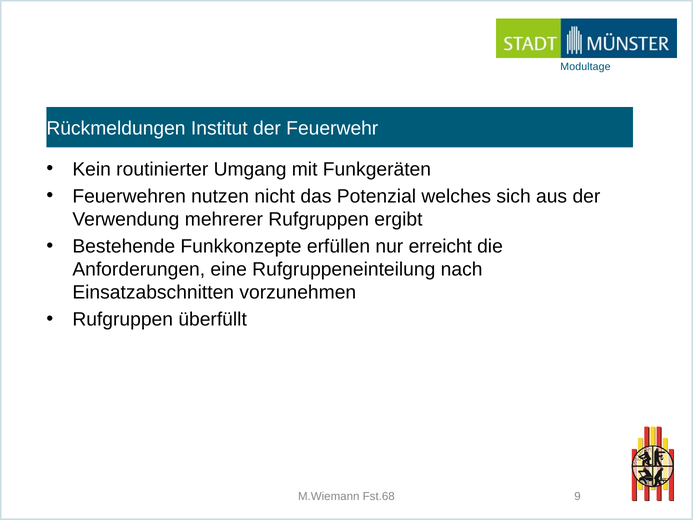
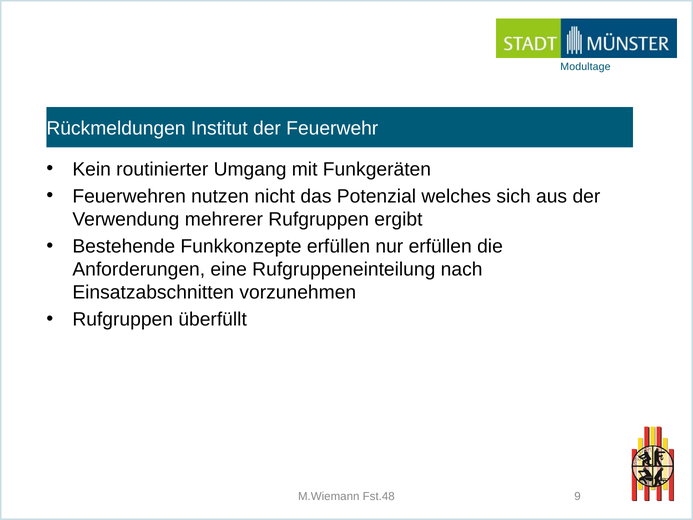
nur erreicht: erreicht -> erfüllen (440, 246)
Fst.68: Fst.68 -> Fst.48 (379, 496)
